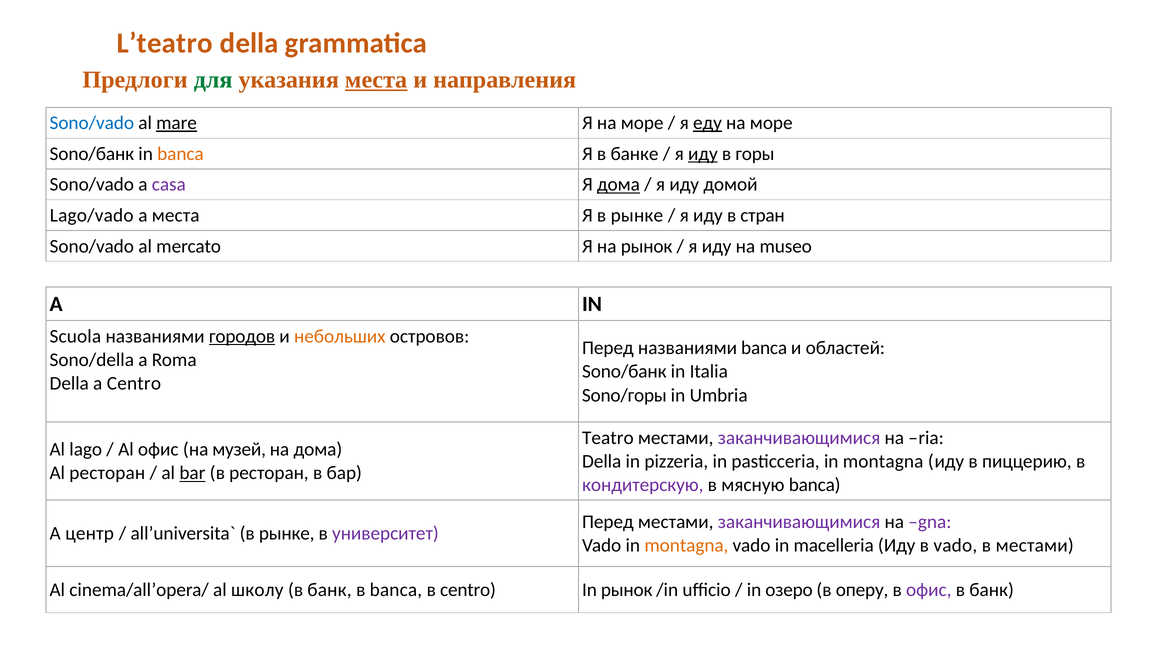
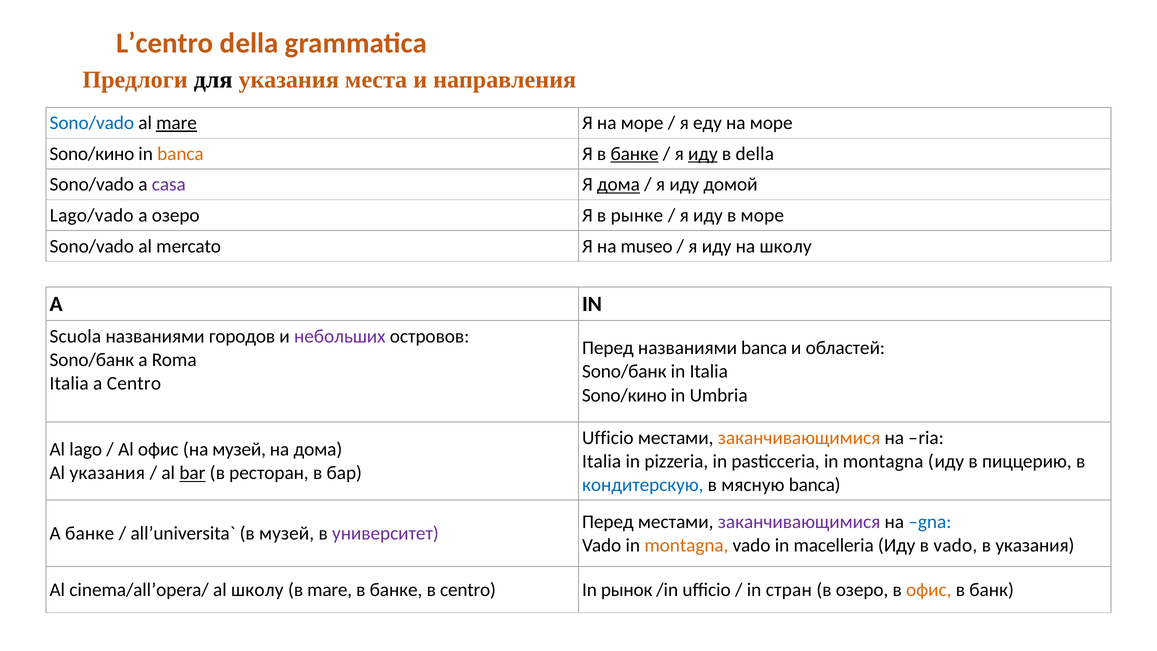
L’teatro: L’teatro -> L’centro (165, 43)
для colour: green -> black (213, 80)
места underline: present -> none (376, 80)
еду underline: present -> none (708, 123)
Sono/банк: Sono/банк -> Sono/кино (92, 154)
банке underline: none -> present (635, 154)
в горы: горы -> della (755, 154)
a места: места -> озеро (176, 215)
в стран: стран -> море (762, 215)
на рынок: рынок -> museo (647, 246)
на museo: museo -> школу (786, 246)
городов underline: present -> none (242, 336)
небольших colour: orange -> purple (340, 336)
Sono/della: Sono/della -> Sono/банк (92, 360)
Della: Della -> Italia (69, 383)
Sono/горы: Sono/горы -> Sono/кино (624, 395)
Teatro: Teatro -> Ufficio (608, 438)
заканчивающимися colour: purple -> orange (799, 438)
Della: Della -> Italia (602, 461)
Al ресторан: ресторан -> указания (107, 473)
кондитерскую colour: purple -> blue (643, 485)
gna colour: purple -> blue (930, 522)
A центр: центр -> банке (90, 533)
рынке: рынке -> музей (287, 533)
в местами: местами -> указания (1035, 545)
банк: банк -> mare (330, 590)
banca: banca -> банке (396, 590)
озеро: озеро -> стран (789, 590)
в оперу: оперу -> озеро (862, 590)
офис colour: purple -> orange (929, 590)
